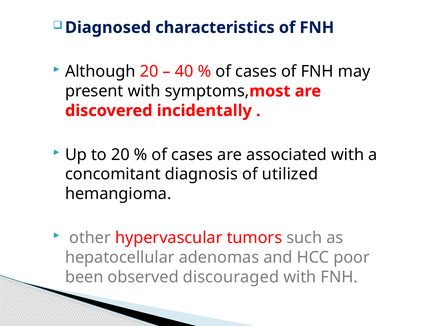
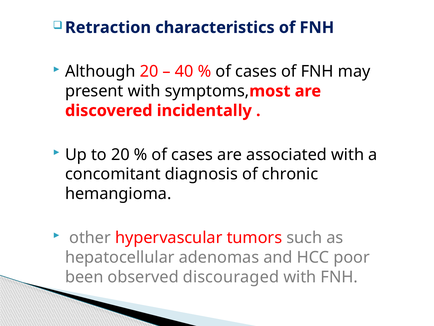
Diagnosed: Diagnosed -> Retraction (108, 28)
utilized: utilized -> chronic (290, 174)
